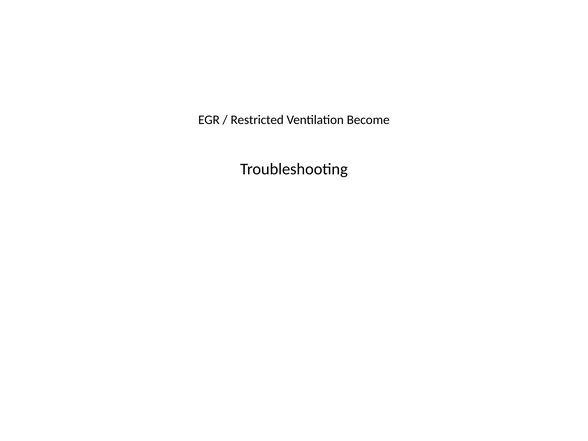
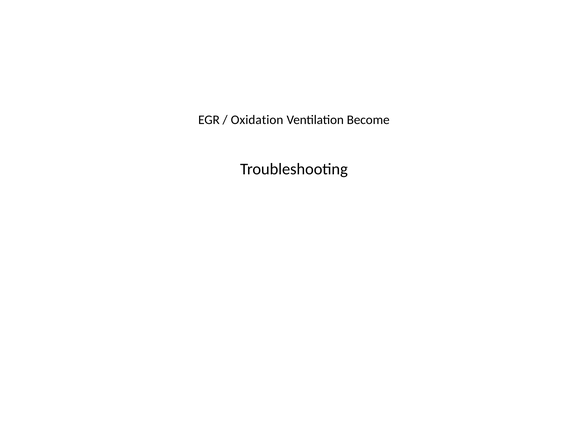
Restricted: Restricted -> Oxidation (257, 120)
